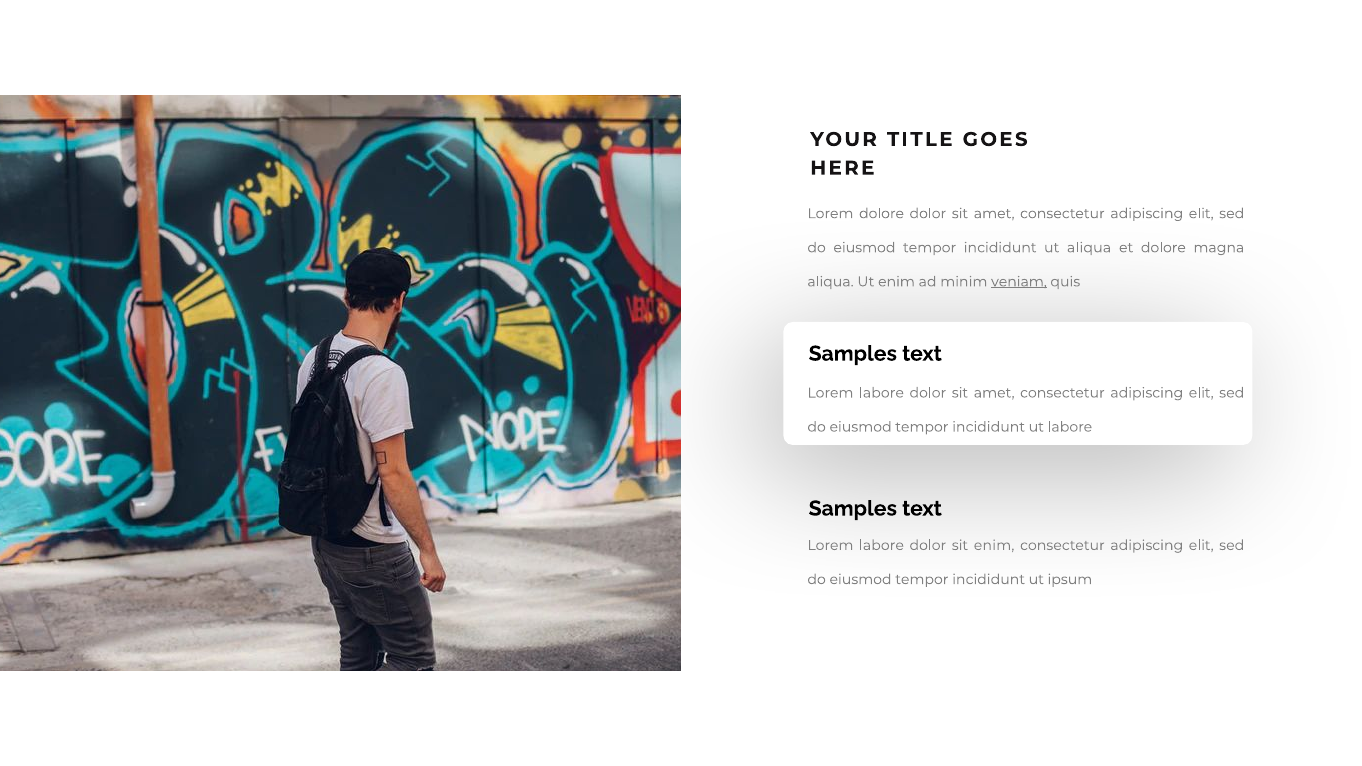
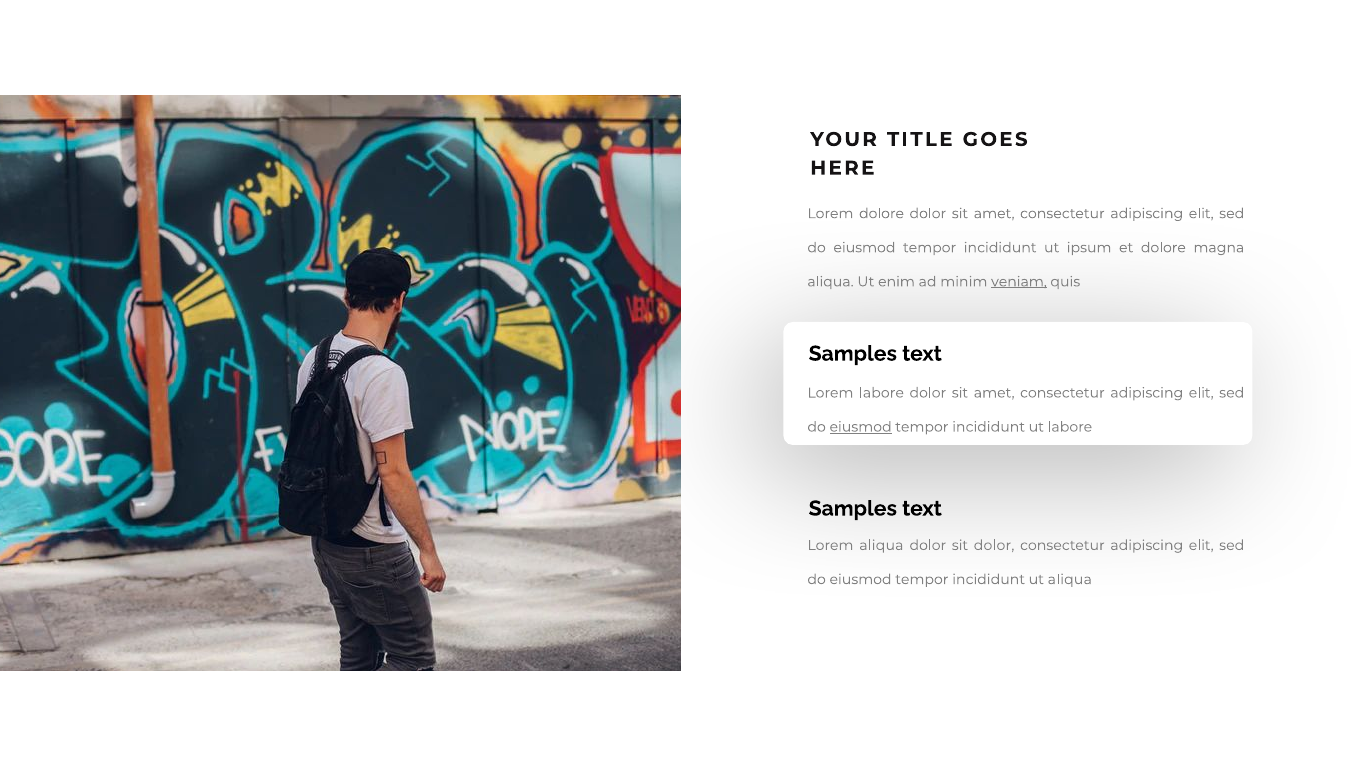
ut aliqua: aliqua -> ipsum (1089, 248)
eiusmod underline: none -> present (861, 427)
labore: labore -> aliqua (881, 545)
sit enim: enim -> dolor (994, 545)
ut ipsum: ipsum -> aliqua (1070, 579)
